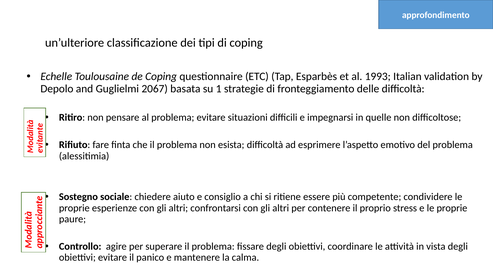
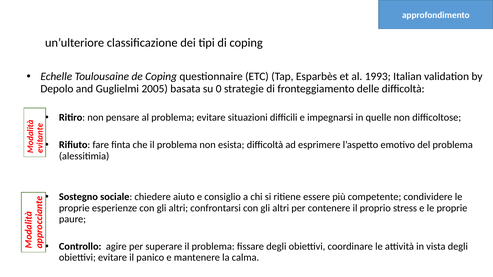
2067: 2067 -> 2005 (155, 89)
1: 1 -> 0 (219, 89)
